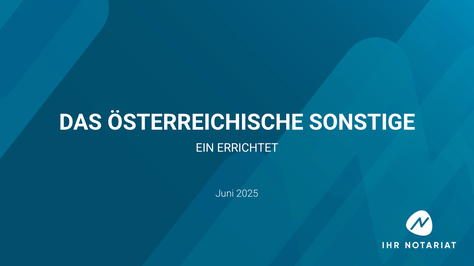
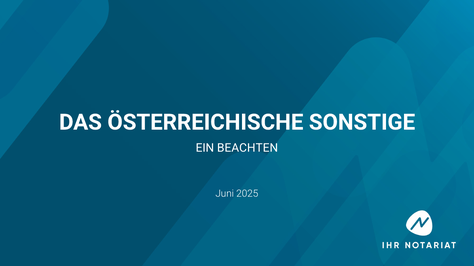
ERRICHTET: ERRICHTET -> BEACHTEN (248, 148)
